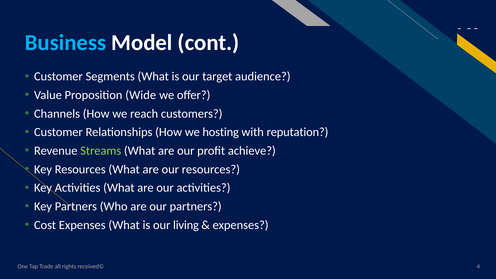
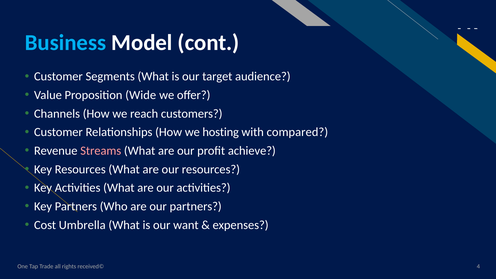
reputation: reputation -> compared (297, 132)
Streams colour: light green -> pink (101, 151)
Cost Expenses: Expenses -> Umbrella (82, 225)
living: living -> want (186, 225)
